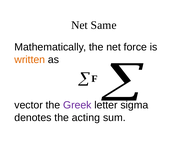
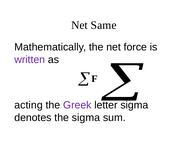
written colour: orange -> purple (30, 60)
vector: vector -> acting (29, 105)
the acting: acting -> sigma (86, 118)
